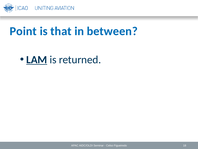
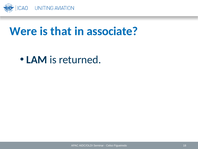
Point: Point -> Were (23, 31)
between: between -> associate (112, 31)
LAM underline: present -> none (37, 59)
